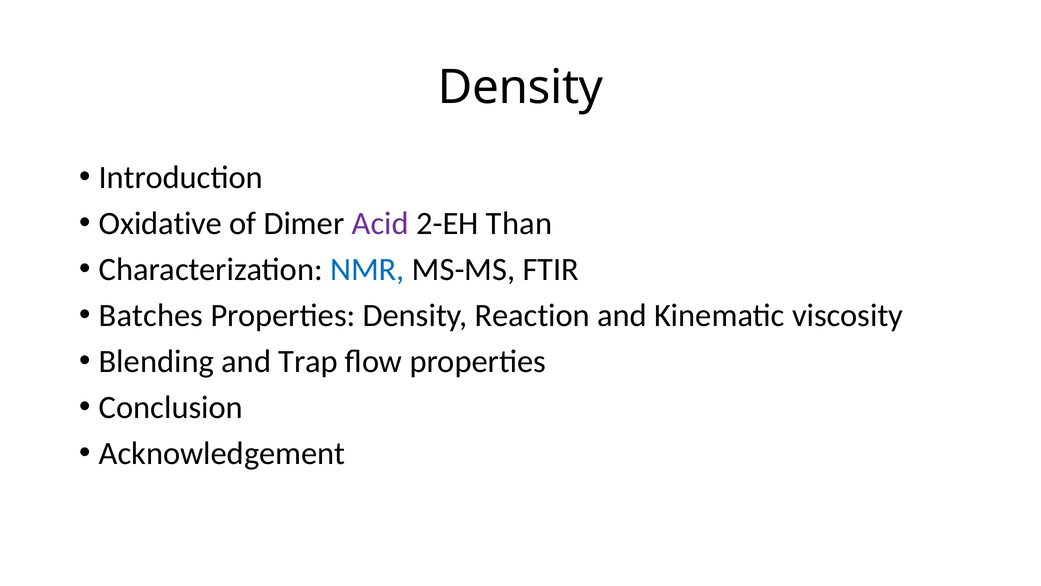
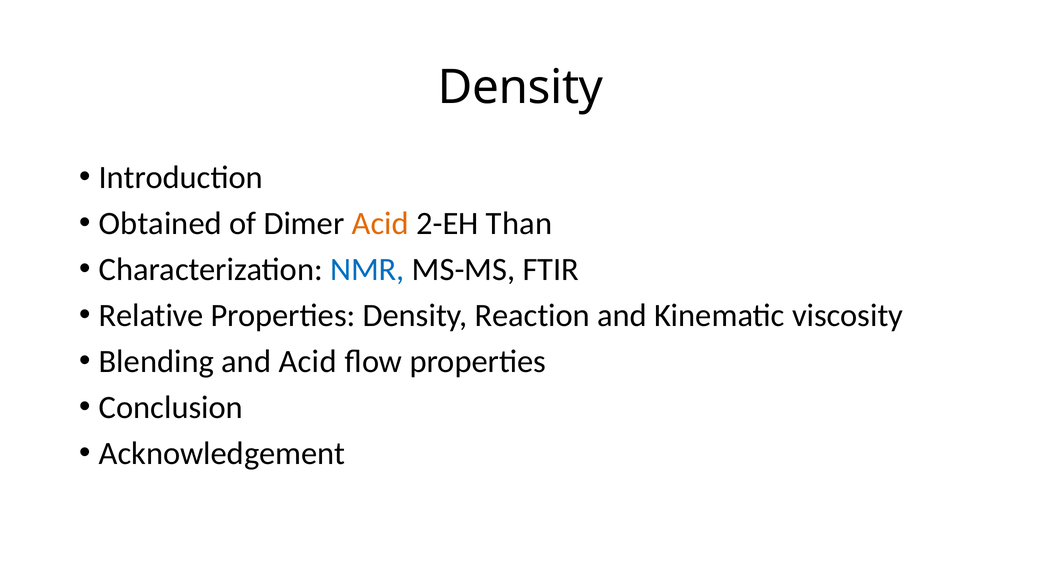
Oxidative: Oxidative -> Obtained (160, 223)
Acid colour: purple -> orange (380, 223)
Batches: Batches -> Relative (151, 315)
and Trap: Trap -> Acid (308, 361)
